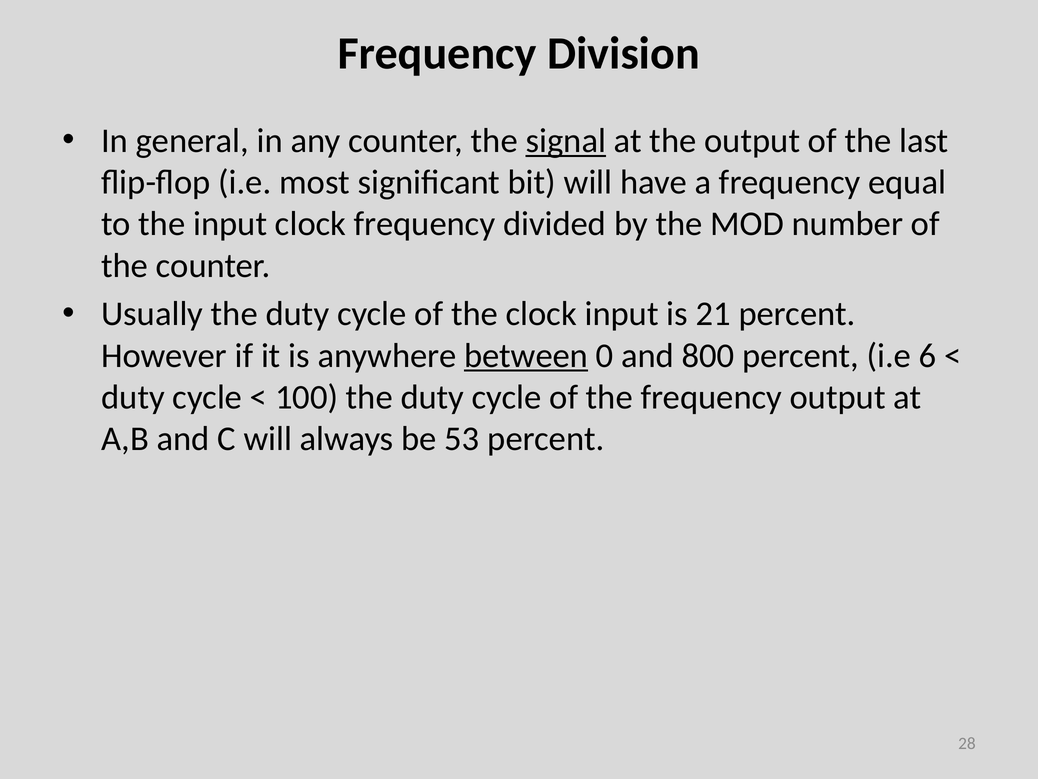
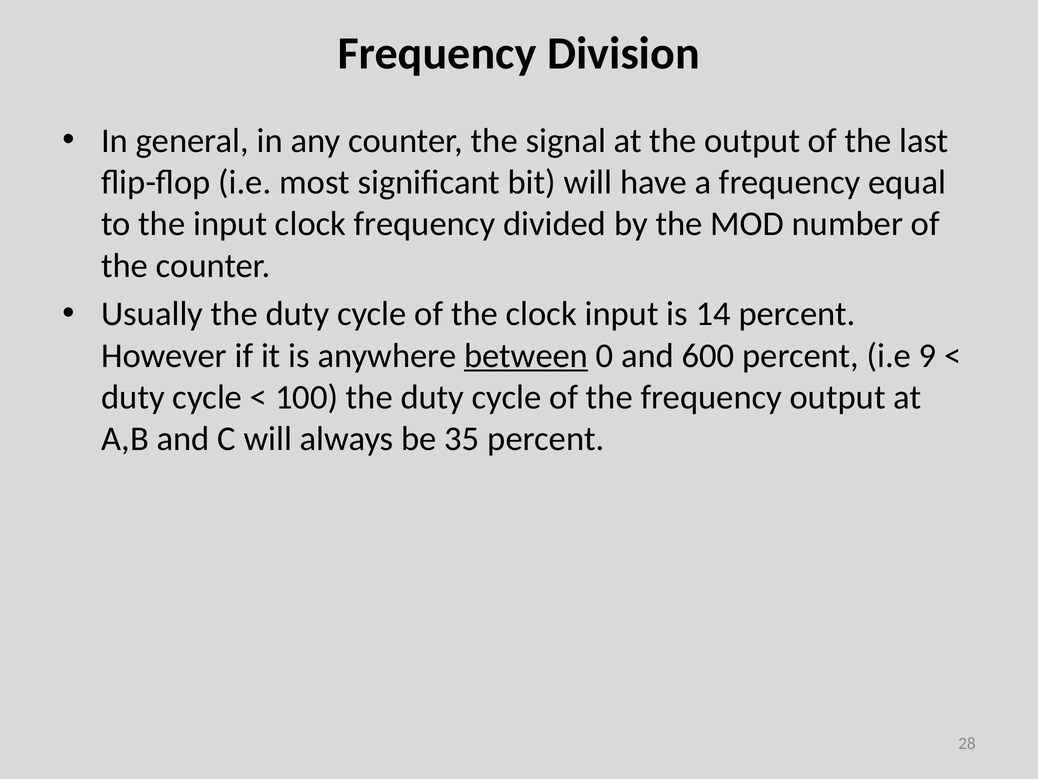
signal underline: present -> none (566, 141)
21: 21 -> 14 (713, 314)
800: 800 -> 600 (708, 355)
6: 6 -> 9 (928, 355)
53: 53 -> 35 (462, 438)
